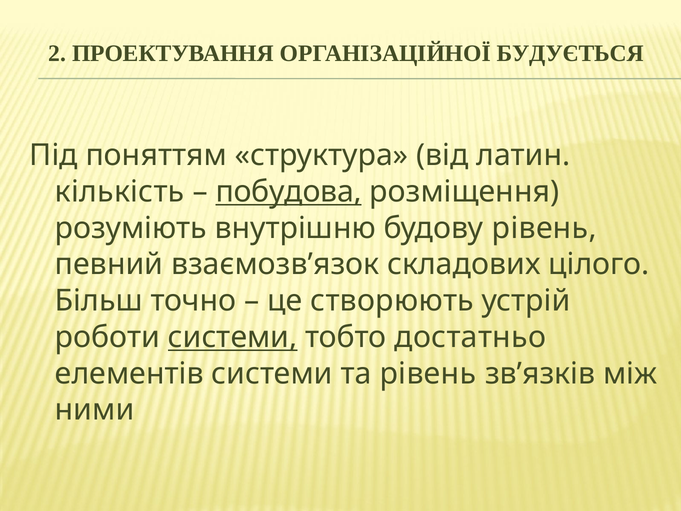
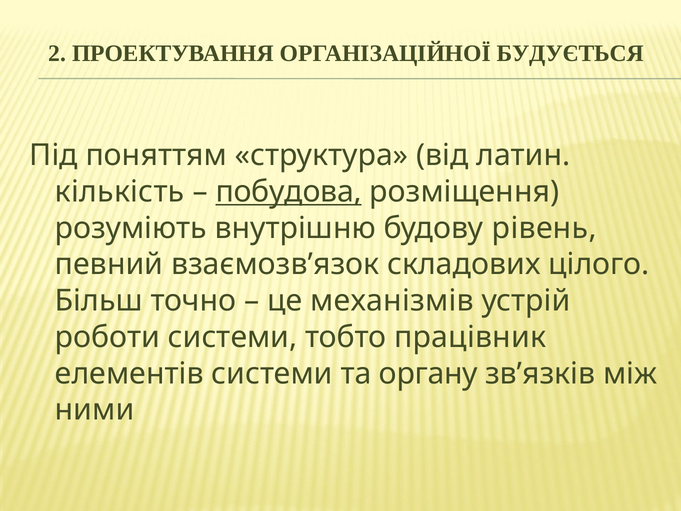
створюють: створюють -> механізмів (392, 301)
системи underline: present -> none (233, 337)
достатньо: достатньо -> працівник (470, 337)
та рівень: рівень -> органу (428, 373)
